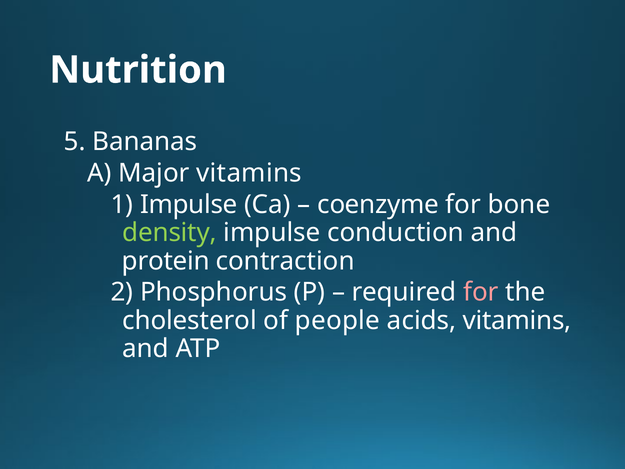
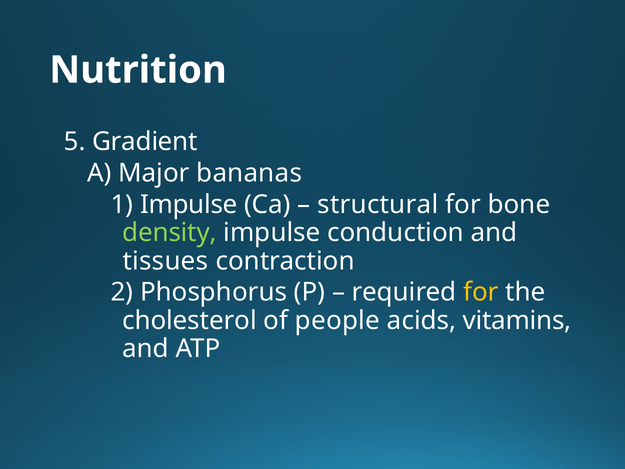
Bananas: Bananas -> Gradient (145, 142)
Major vitamins: vitamins -> bananas (249, 173)
coenzyme: coenzyme -> structural (378, 205)
protein: protein -> tissues (165, 261)
for colour: pink -> yellow (481, 292)
